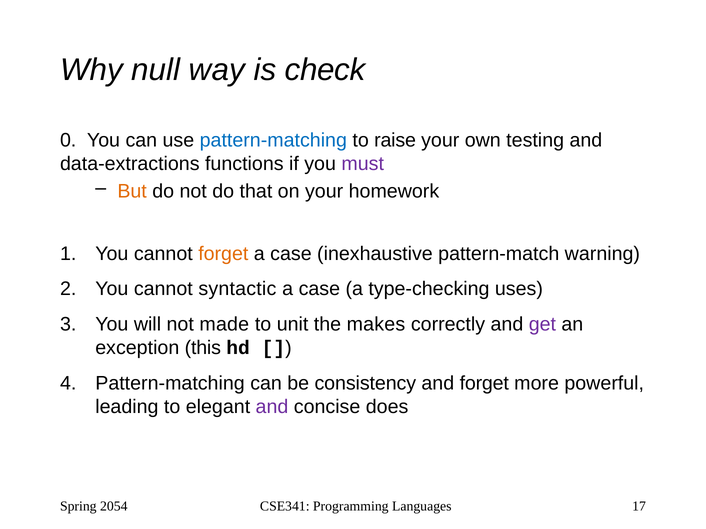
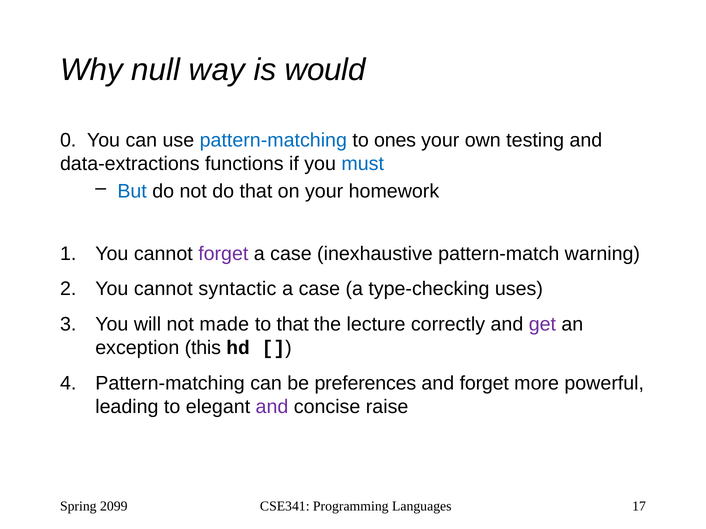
check: check -> would (325, 70)
raise: raise -> ones (395, 140)
must colour: purple -> blue (363, 164)
But colour: orange -> blue (132, 191)
forget colour: orange -> purple (223, 254)
to unit: unit -> that (293, 325)
makes: makes -> lecture (376, 325)
consistency: consistency -> preferences (365, 383)
does: does -> raise (387, 407)
2054: 2054 -> 2099 (114, 507)
